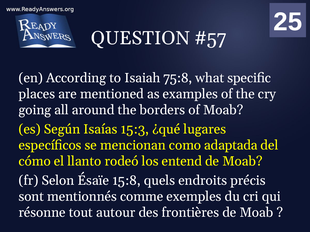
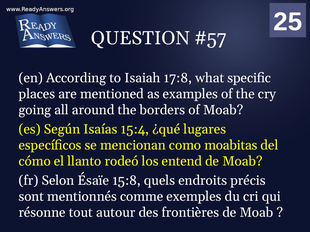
75:8: 75:8 -> 17:8 (178, 78)
15:3: 15:3 -> 15:4 (135, 130)
adaptada: adaptada -> moabitas (231, 146)
